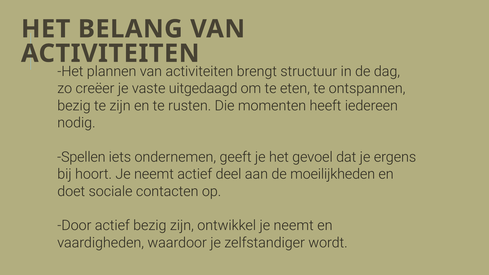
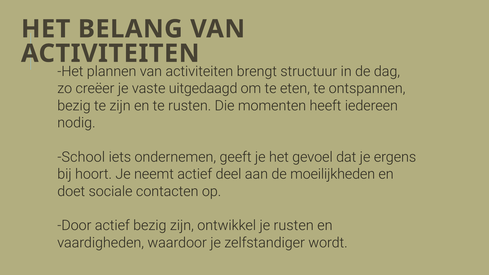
Spellen: Spellen -> School (81, 157)
ontwikkel je neemt: neemt -> rusten (294, 226)
